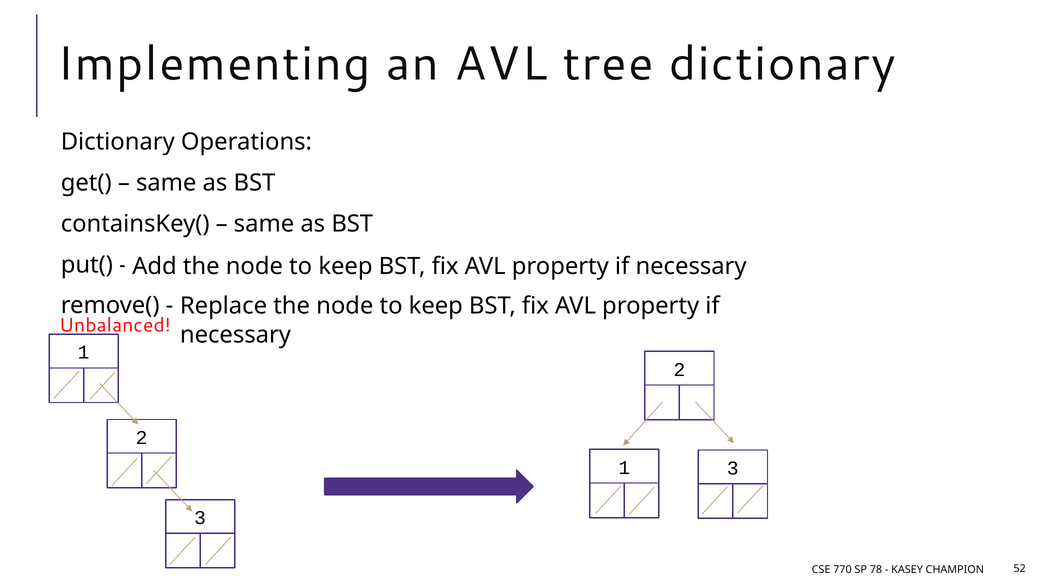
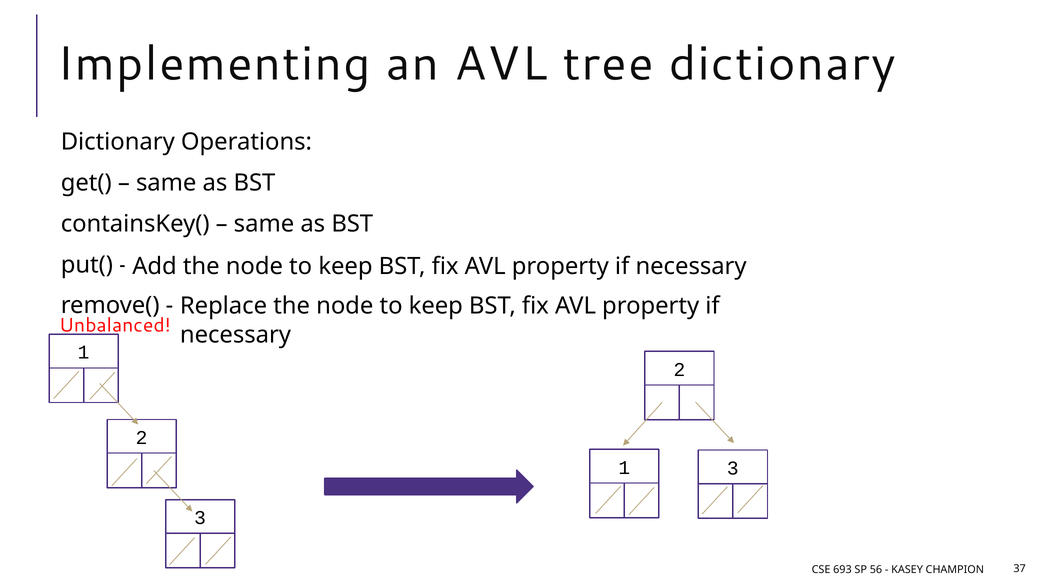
770: 770 -> 693 (842, 569)
78: 78 -> 56 (876, 569)
52: 52 -> 37 (1020, 568)
